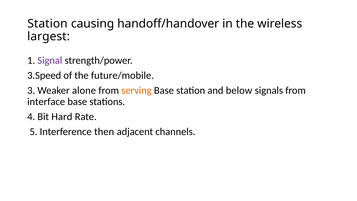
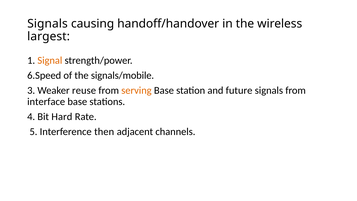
Station: Station -> Signals (47, 24)
Signal colour: purple -> orange (50, 60)
3.Speed: 3.Speed -> 6.Speed (44, 75)
future/mobile: future/mobile -> signals/mobile (122, 75)
alone: alone -> reuse (84, 90)
below: below -> future (239, 90)
